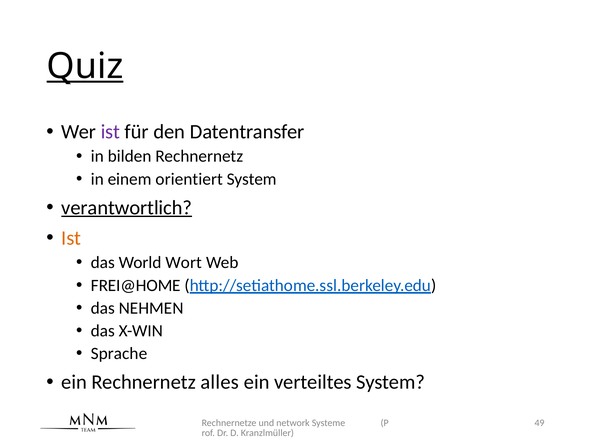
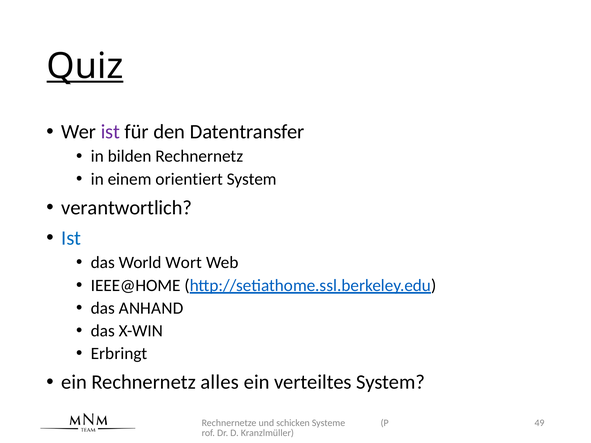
verantwortlich underline: present -> none (127, 208)
Ist colour: orange -> blue (71, 238)
FREI@HOME: FREI@HOME -> IEEE@HOME (136, 286)
NEHMEN: NEHMEN -> ANHAND (151, 308)
Sprache: Sprache -> Erbringt (119, 354)
network: network -> schicken (293, 423)
